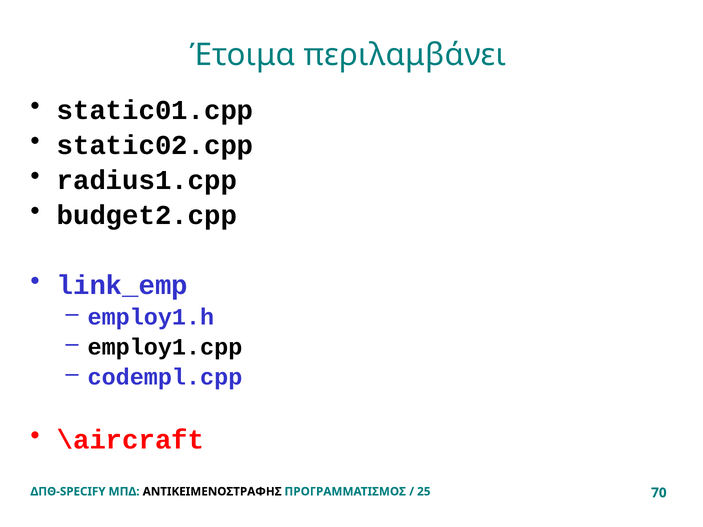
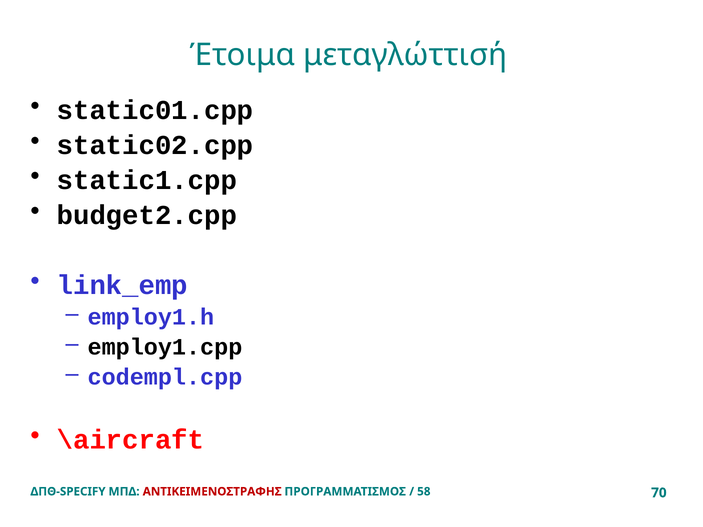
περιλαμβάνει: περιλαμβάνει -> μεταγλώττισή (405, 55)
radius1.cpp: radius1.cpp -> static1.cpp (147, 180)
ΑΝΤΙΚΕΙΜΕΝΟΣΤΡΑΦΗΣ colour: black -> red (212, 492)
25: 25 -> 58 (424, 492)
